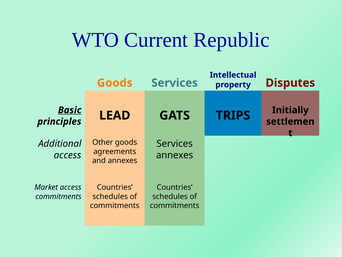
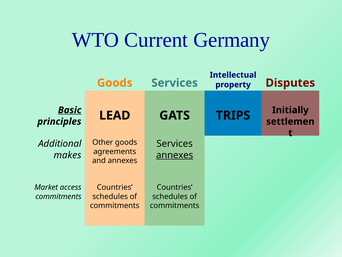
Republic: Republic -> Germany (232, 40)
access: access -> makes (67, 155)
annexes underline: none -> present (175, 155)
